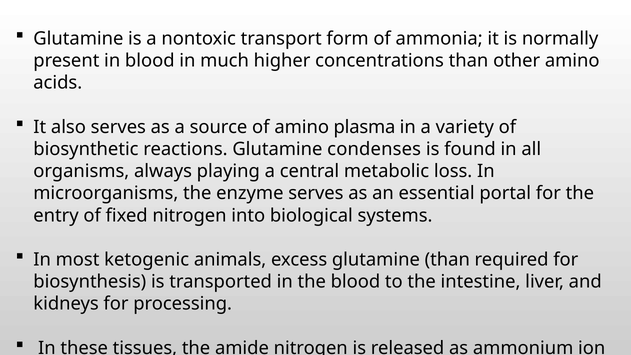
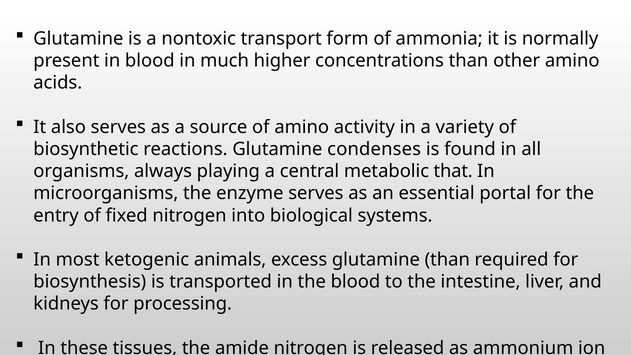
plasma: plasma -> activity (364, 127)
loss: loss -> that (453, 171)
